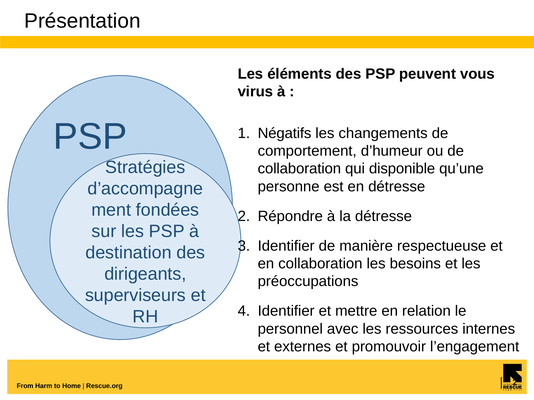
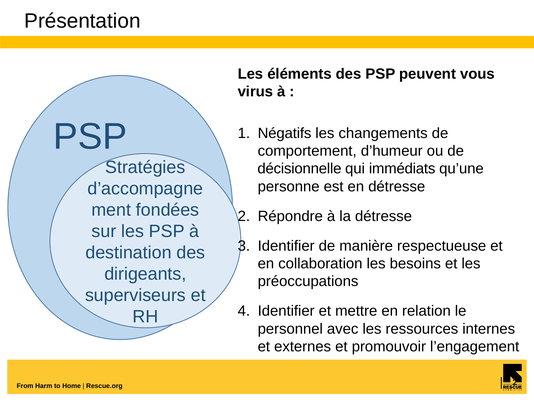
collaboration: collaboration -> décisionnelle (299, 169)
disponible: disponible -> immédiats (402, 169)
